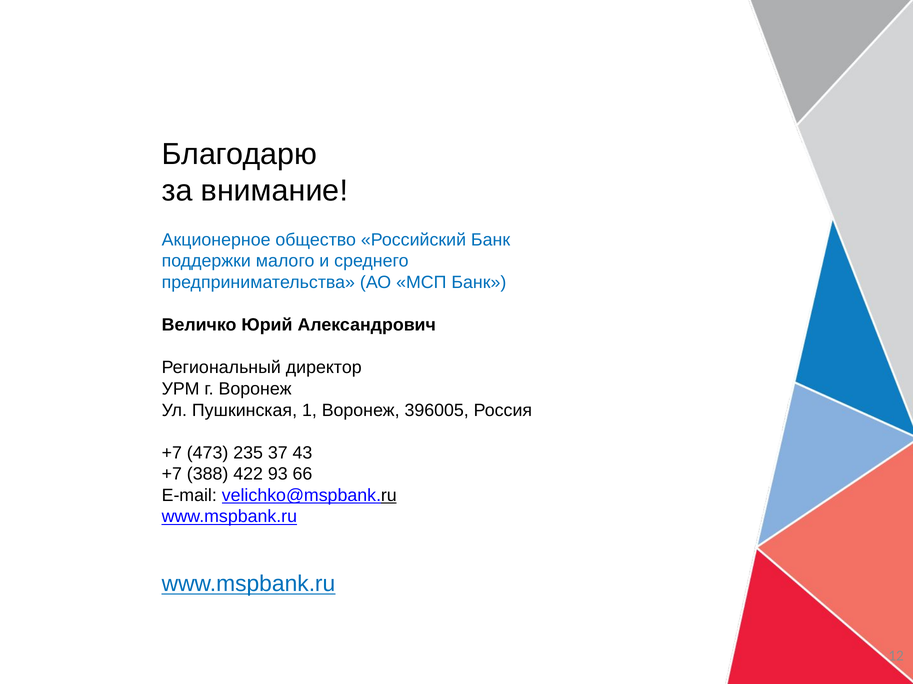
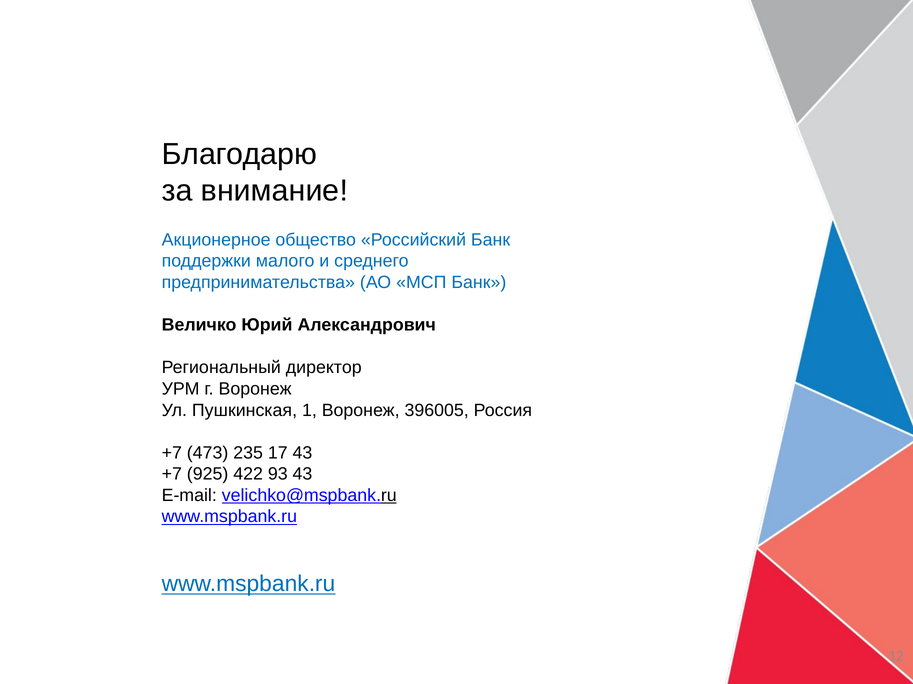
37: 37 -> 17 (278, 453)
388: 388 -> 925 (208, 475)
93 66: 66 -> 43 (302, 475)
